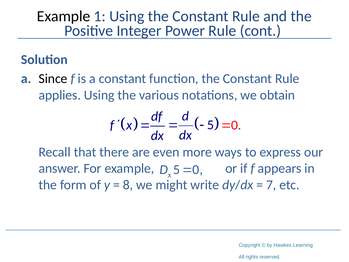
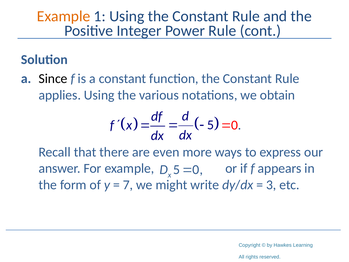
Example colour: black -> orange (64, 16)
8: 8 -> 7 (128, 185)
7: 7 -> 3 (271, 185)
